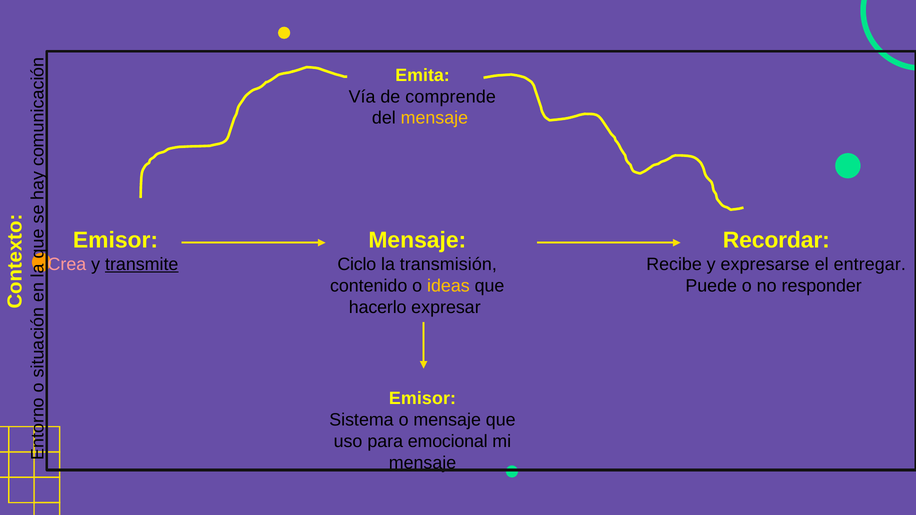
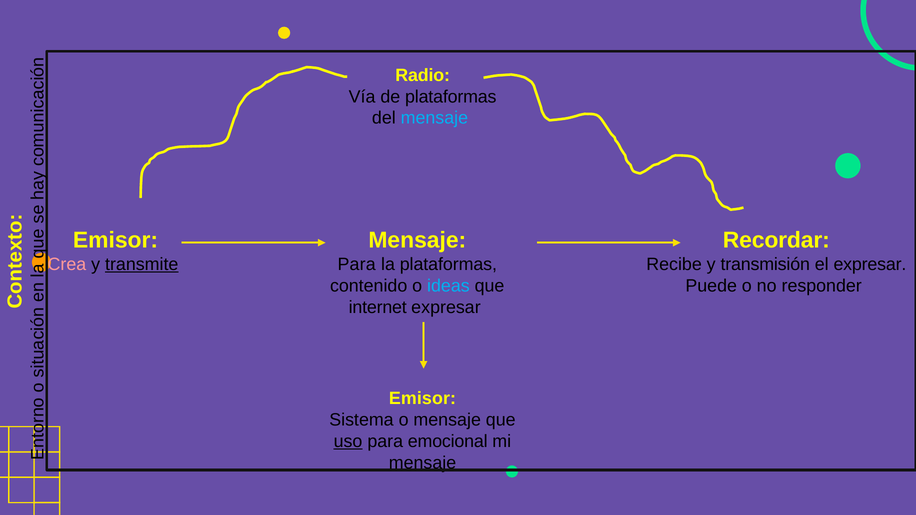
Emita: Emita -> Radio (423, 75)
de comprende: comprende -> plataformas (451, 97)
mensaje colour: yellow -> light blue (434, 118)
Ciclo: Ciclo -> Para (357, 265)
la transmisión: transmisión -> plataformas (448, 265)
expresarse: expresarse -> transmisión (765, 265)
el entregar: entregar -> expresar (870, 265)
ideas colour: yellow -> light blue (448, 286)
hacerlo: hacerlo -> internet (378, 307)
uso underline: none -> present (348, 442)
